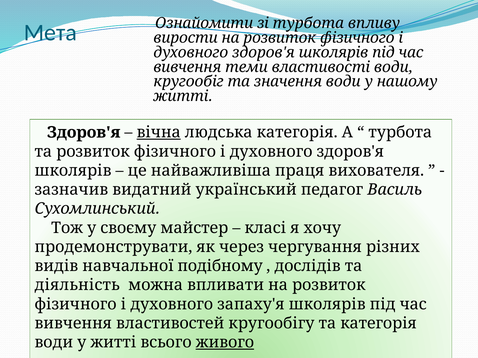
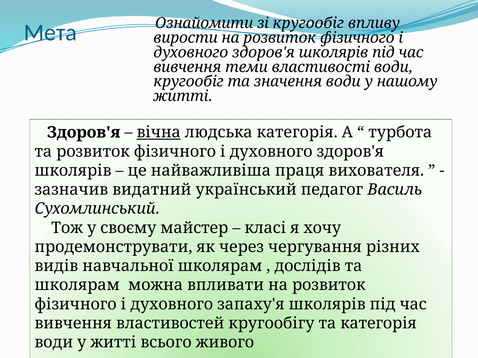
зі турбота: турбота -> кругообіг (308, 23)
навчальної подібному: подібному -> школярам (220, 266)
діяльність: діяльність -> школярам (77, 285)
живого underline: present -> none (225, 343)
